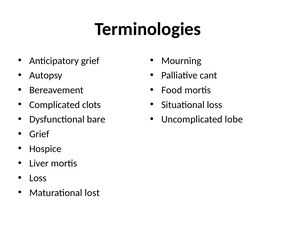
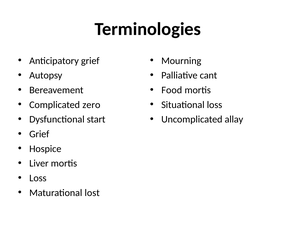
clots: clots -> zero (91, 105)
bare: bare -> start (96, 119)
lobe: lobe -> allay (234, 119)
